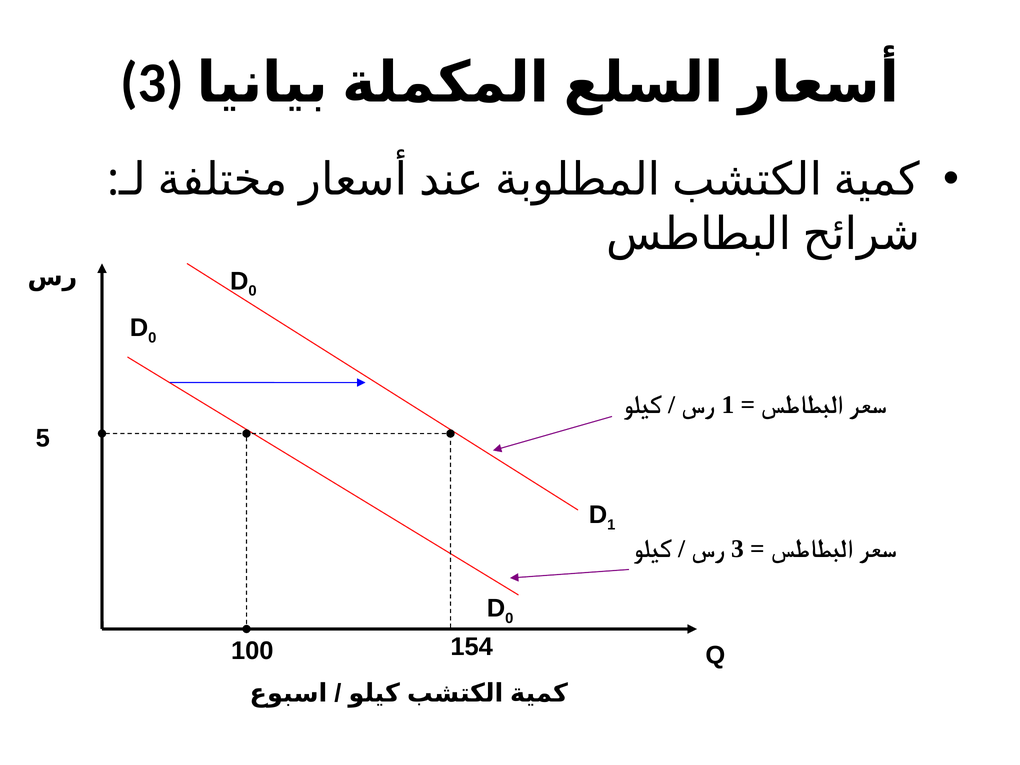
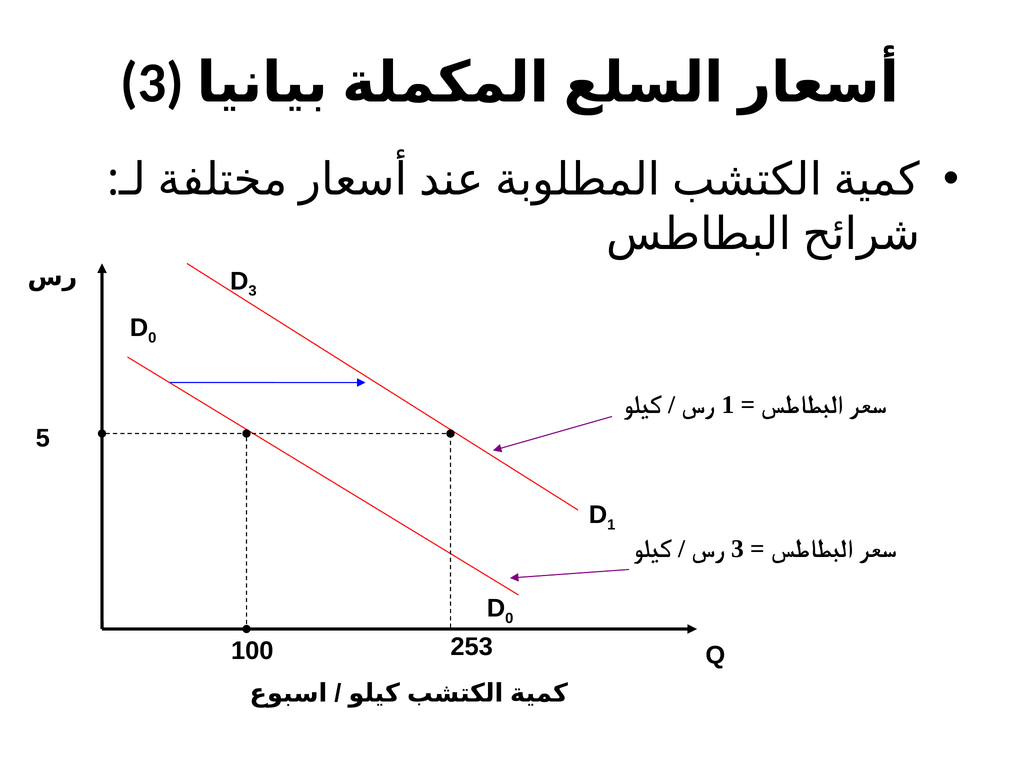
0: 0 -> 3 (252, 291)
154: 154 -> 253 (472, 647)
